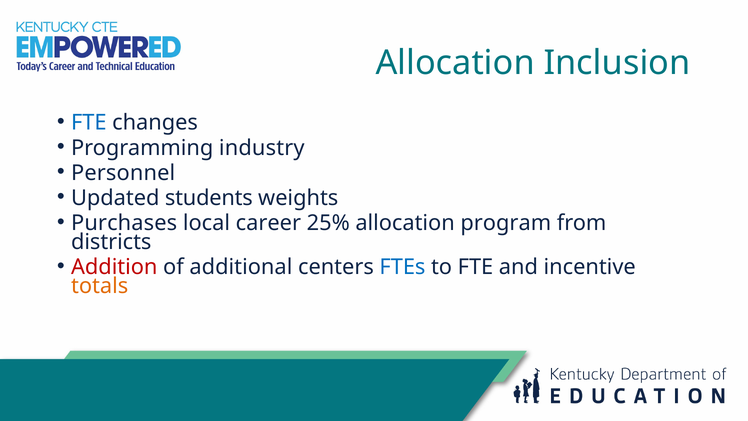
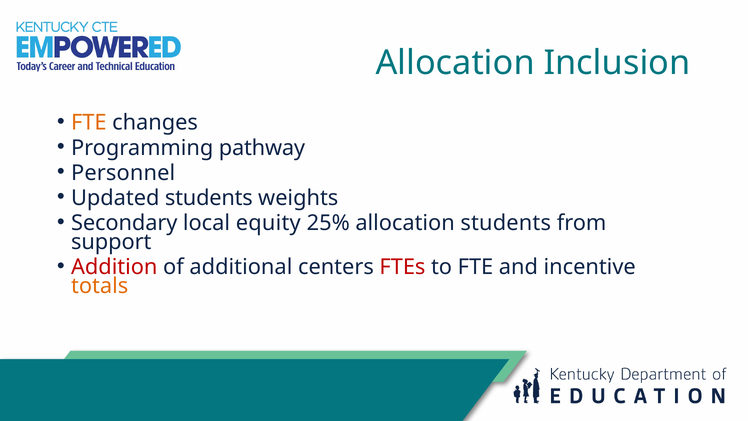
FTE colour: blue -> orange (89, 123)
industry: industry -> pathway (262, 148)
Purchases: Purchases -> Secondary (124, 223)
career: career -> equity (268, 223)
allocation program: program -> students (506, 223)
districts: districts -> support (111, 242)
FTEs colour: blue -> red (402, 267)
